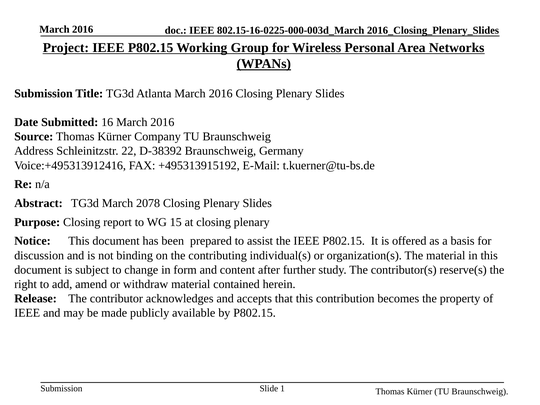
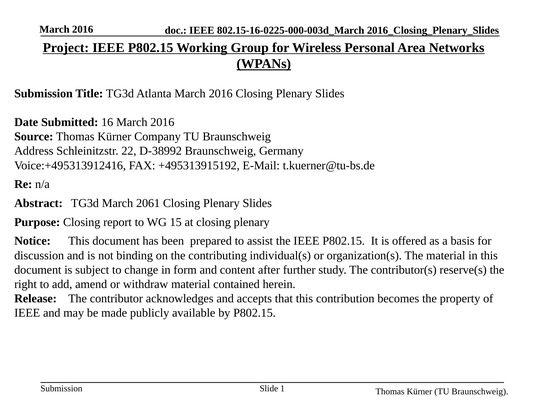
D-38392: D-38392 -> D-38992 (161, 151)
2078: 2078 -> 2061 (148, 203)
